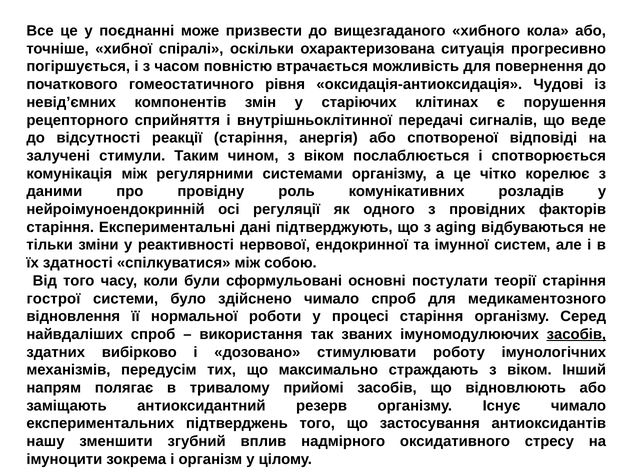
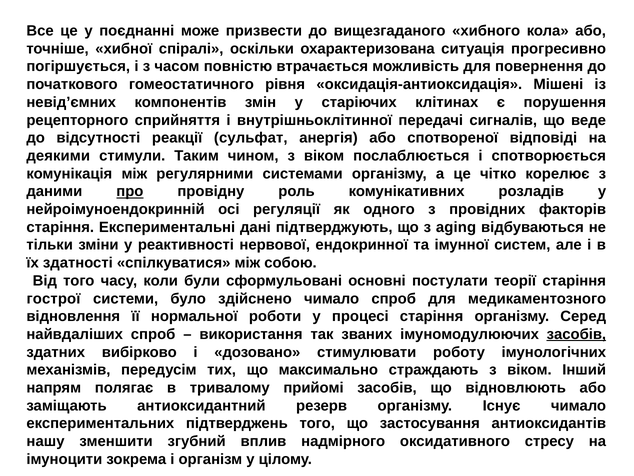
Чудові: Чудові -> Мішені (558, 84)
реакції старіння: старіння -> сульфат (251, 138)
залучені: залучені -> деякими (58, 156)
про underline: none -> present (130, 191)
